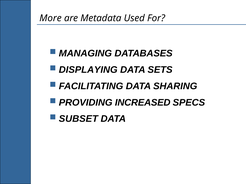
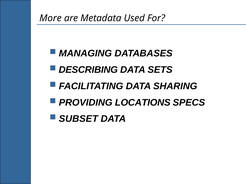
DISPLAYING: DISPLAYING -> DESCRIBING (88, 70)
INCREASED: INCREASED -> LOCATIONS (143, 103)
